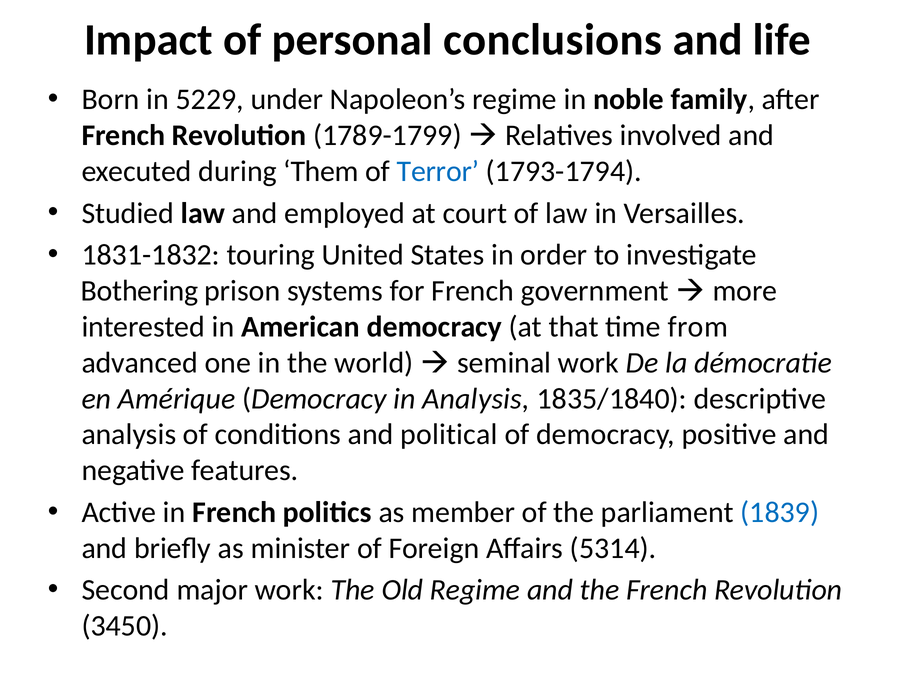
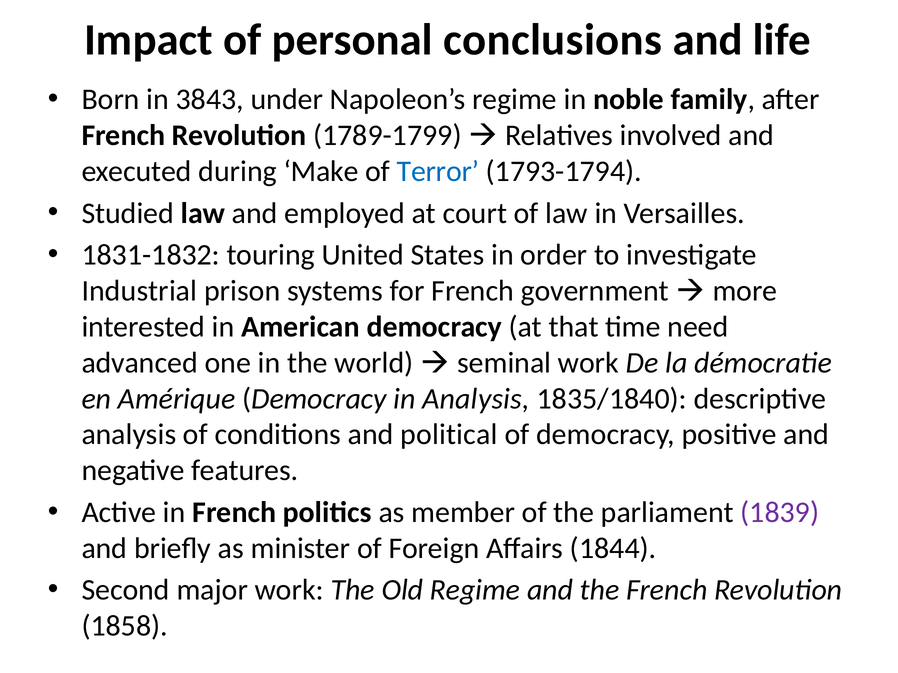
5229: 5229 -> 3843 (210, 100)
Them: Them -> Make (321, 171)
Bothering: Bothering -> Industrial (139, 291)
from: from -> need (698, 327)
1839 colour: blue -> purple (780, 513)
5314: 5314 -> 1844 (613, 549)
3450: 3450 -> 1858 (125, 626)
